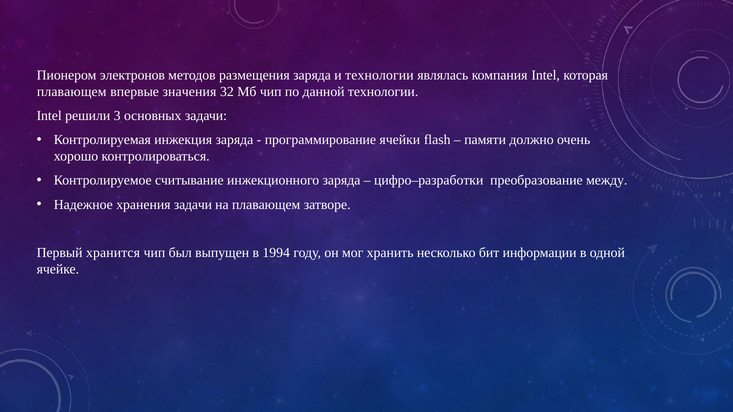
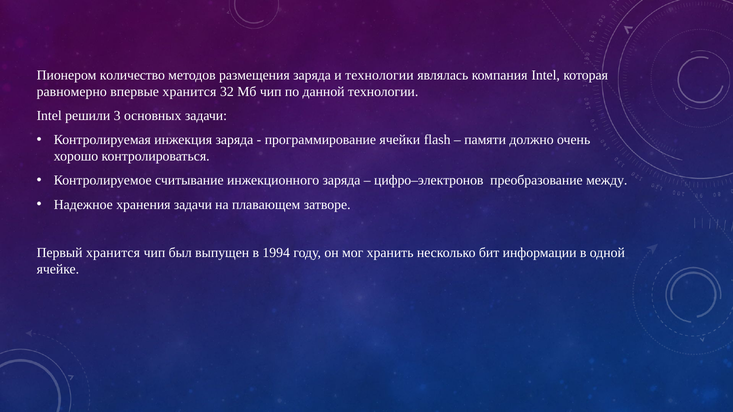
электронов: электронов -> количество (132, 75)
плавающем: плавающем -> равномерно (72, 92)
впервые значения: значения -> хранится (189, 92)
цифро–разработки: цифро–разработки -> цифро–электронов (429, 181)
